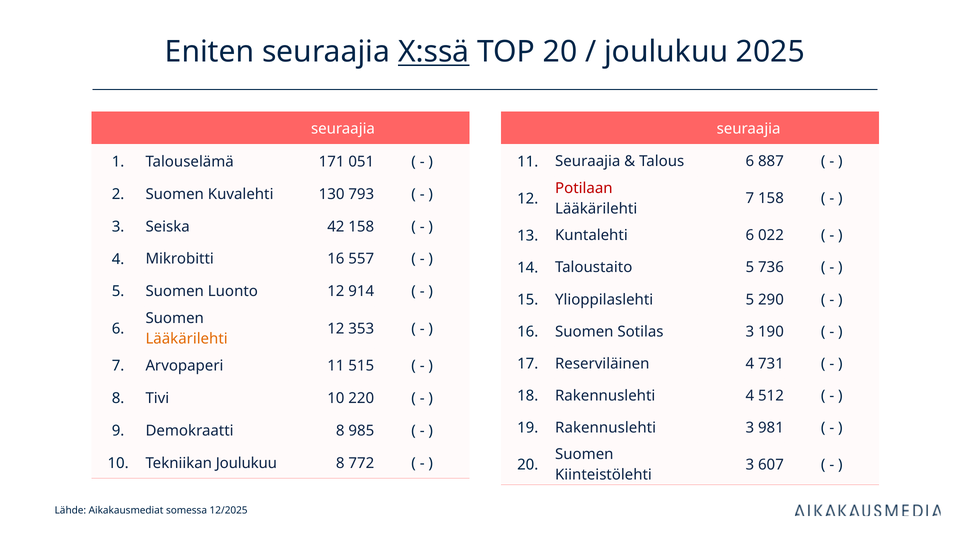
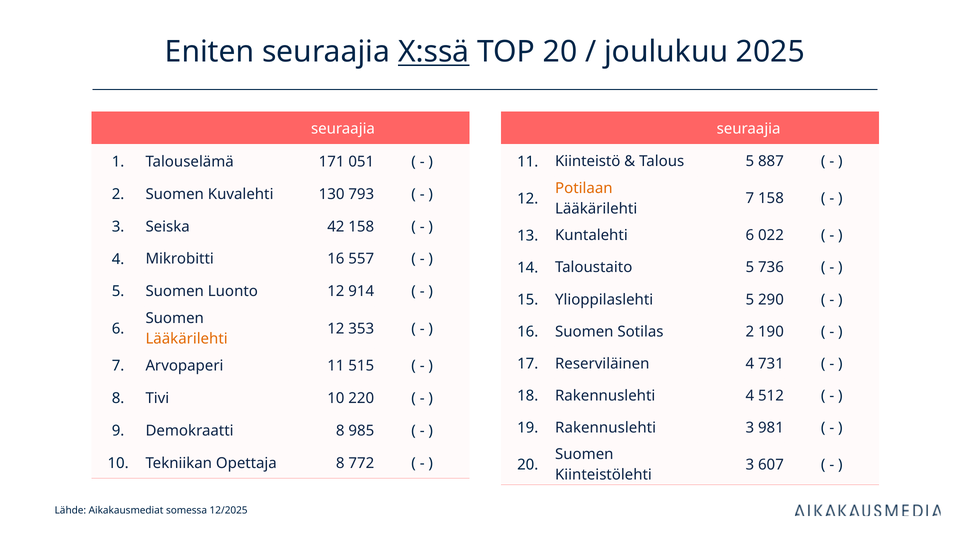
11 Seuraajia: Seuraajia -> Kiinteistö (588, 161)
Talous 6: 6 -> 5 (750, 161)
Potilaan colour: red -> orange (584, 188)
Sotilas 3: 3 -> 2 (750, 331)
Tekniikan Joulukuu: Joulukuu -> Opettaja (246, 463)
